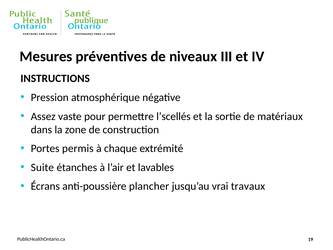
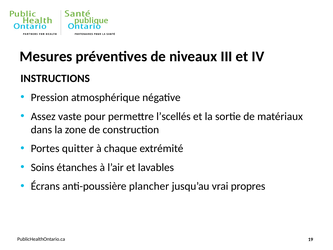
permis: permis -> quitter (78, 148)
Suite: Suite -> Soins (42, 167)
travaux: travaux -> propres (248, 186)
